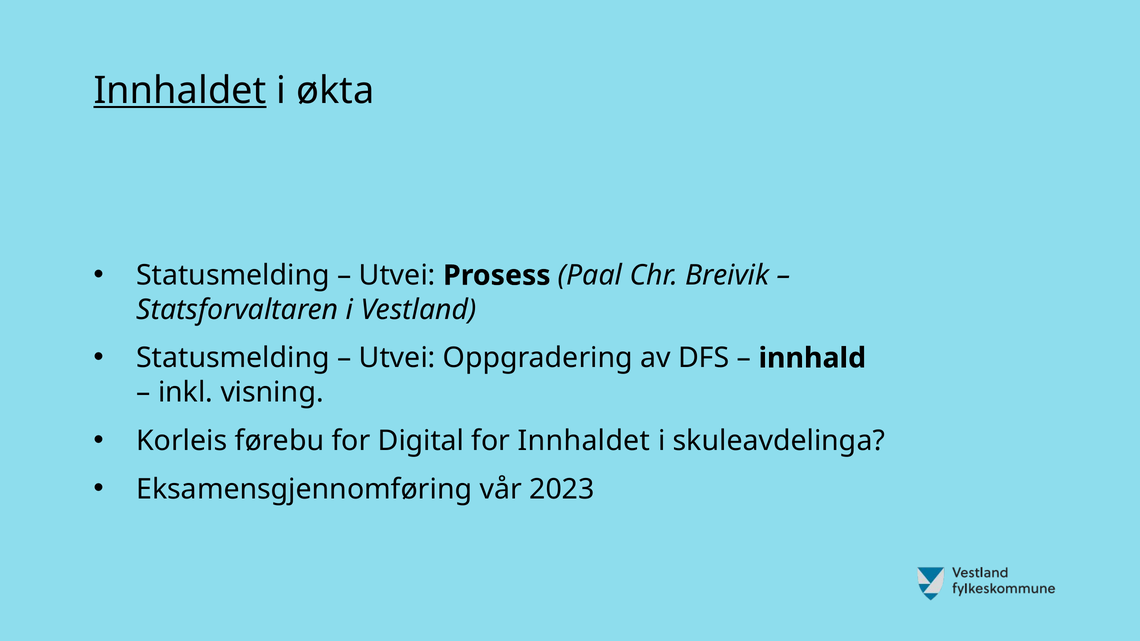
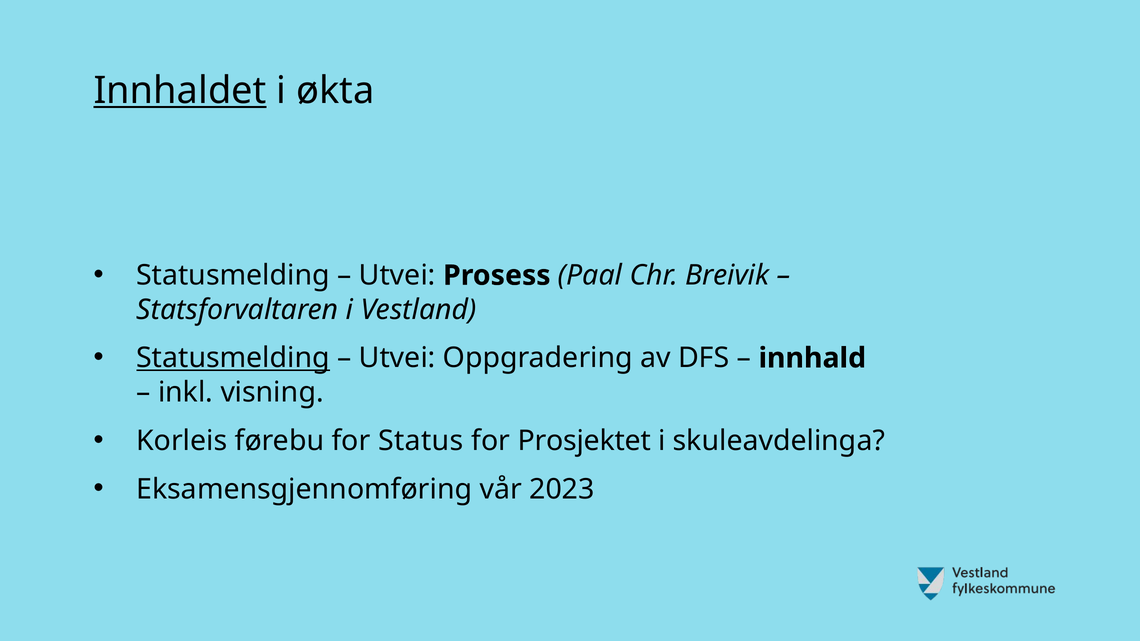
Statusmelding underline: none -> present (233, 358)
Digital: Digital -> Status (421, 441)
for Innhaldet: Innhaldet -> Prosjektet (584, 441)
